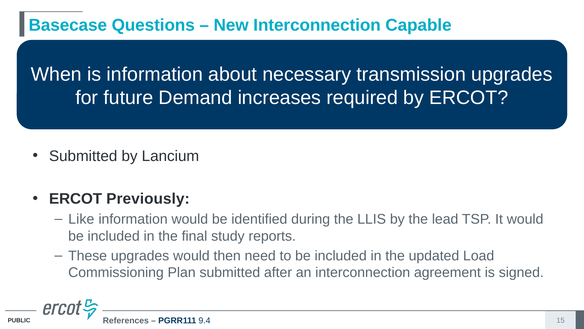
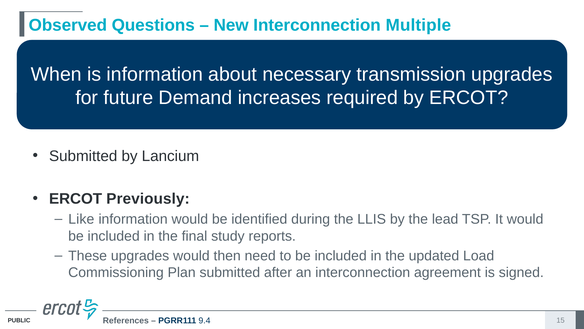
Basecase: Basecase -> Observed (68, 25)
Capable: Capable -> Multiple (418, 25)
